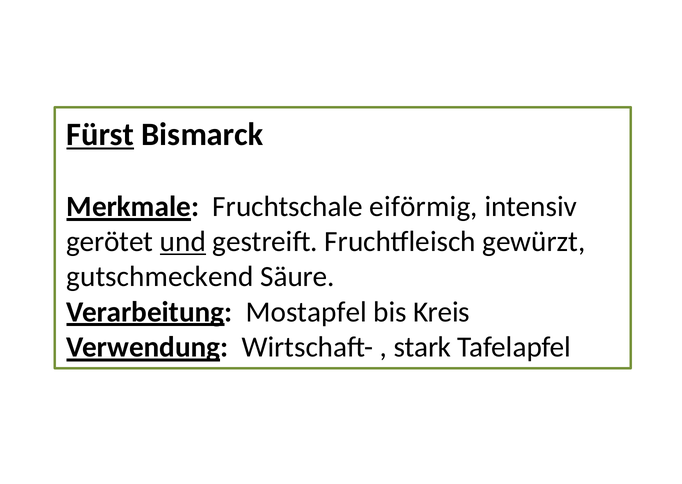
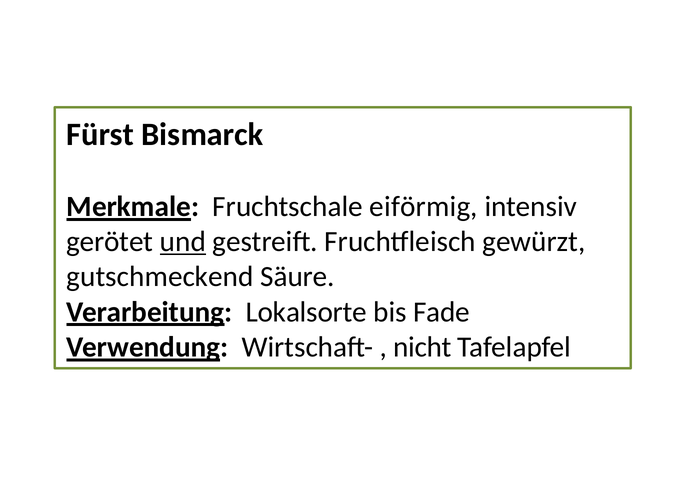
Fürst underline: present -> none (100, 135)
Mostapfel: Mostapfel -> Lokalsorte (306, 312)
Kreis: Kreis -> Fade (441, 312)
stark: stark -> nicht (422, 347)
